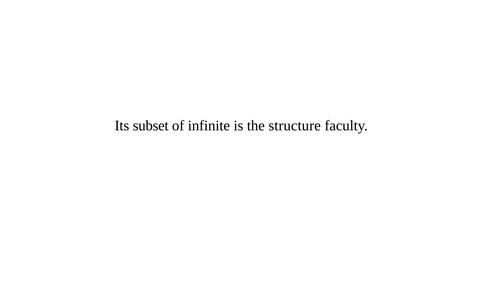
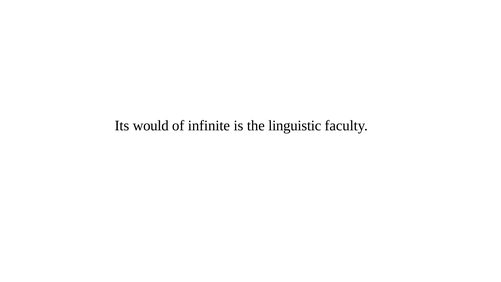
subset: subset -> would (151, 126)
structure: structure -> linguistic (295, 126)
